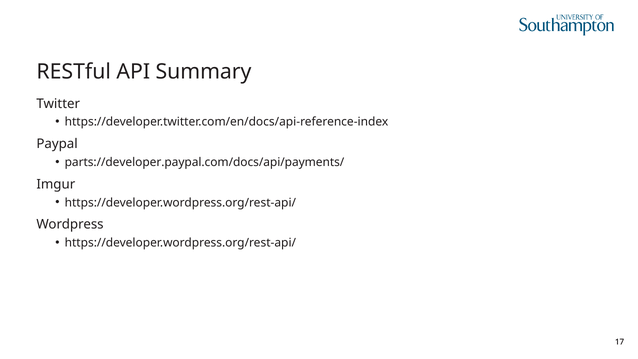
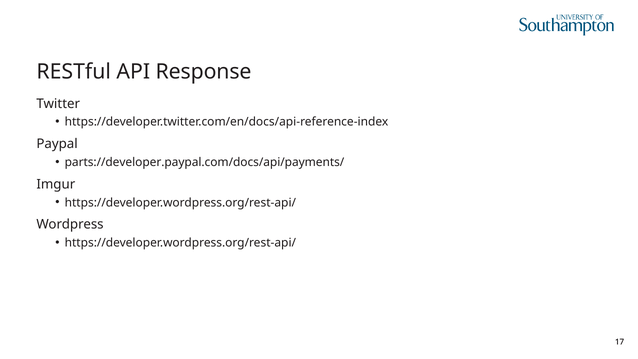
Summary: Summary -> Response (204, 72)
